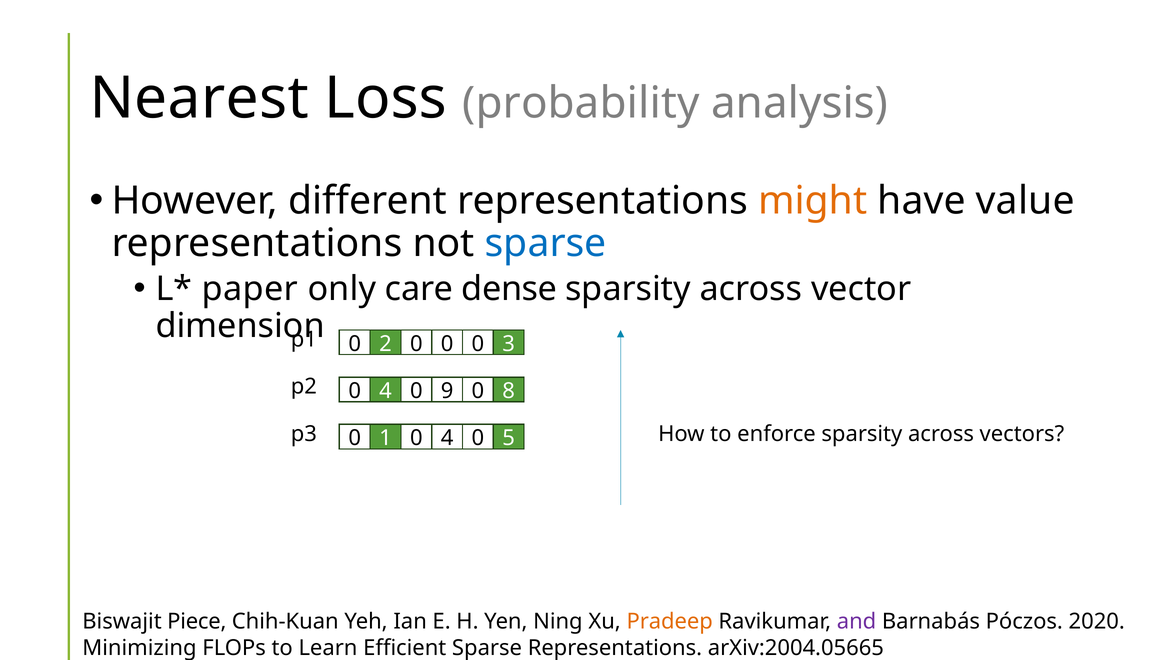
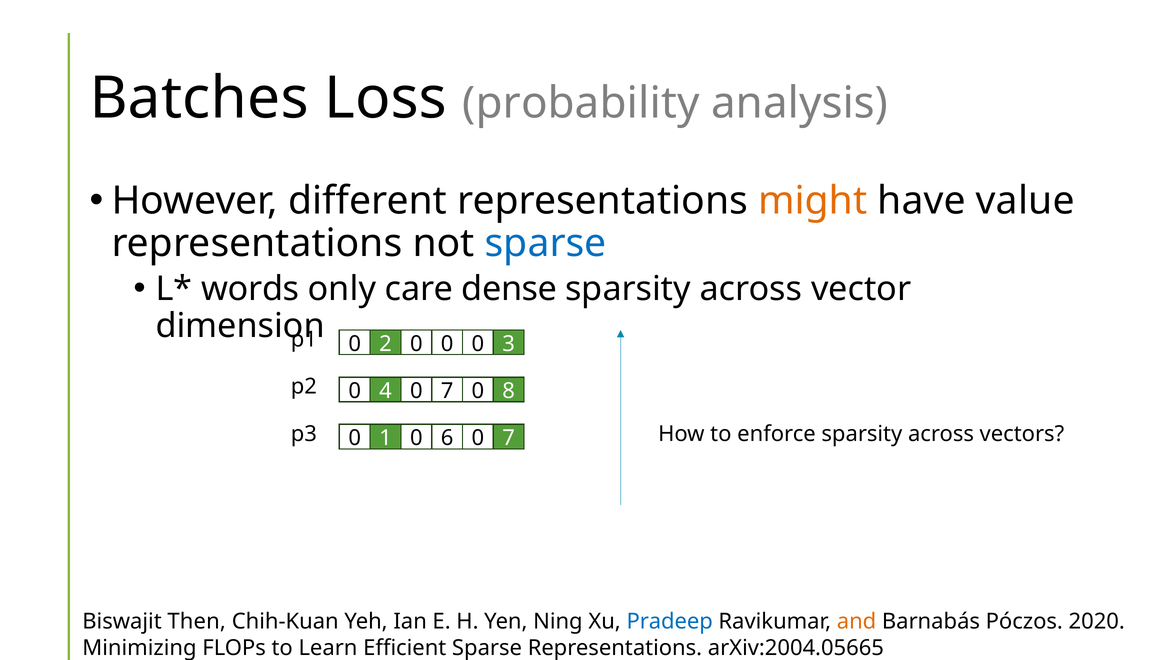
Nearest: Nearest -> Batches (199, 99)
paper: paper -> words (250, 289)
0 0 9: 9 -> 7 (447, 391)
0 4: 4 -> 6 (447, 438)
5: 5 -> 7 (509, 438)
Piece: Piece -> Then (197, 622)
Pradeep colour: orange -> blue (670, 622)
and colour: purple -> orange (857, 622)
